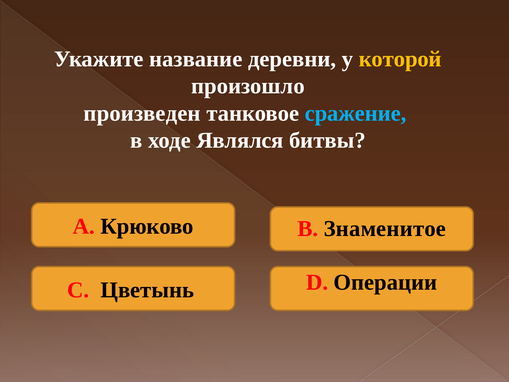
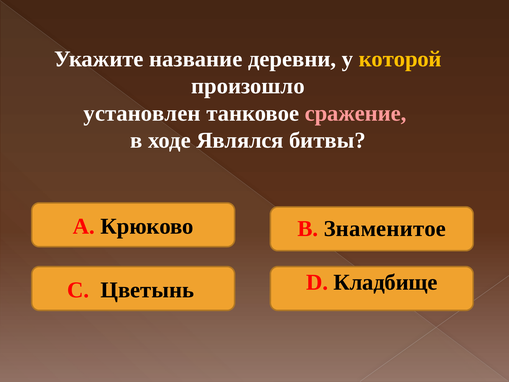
произведен: произведен -> установлен (142, 113)
сражение colour: light blue -> pink (356, 113)
Операции: Операции -> Кладбище (386, 282)
